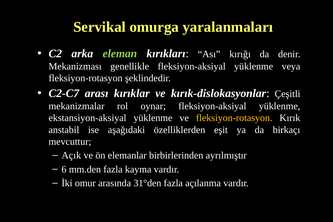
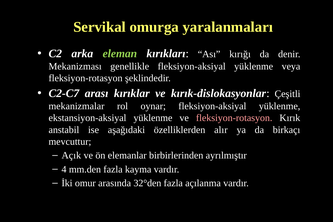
fleksiyon-rotasyon colour: yellow -> pink (234, 118)
eşit: eşit -> alır (221, 130)
6: 6 -> 4 (64, 169)
31°den: 31°den -> 32°den (147, 183)
